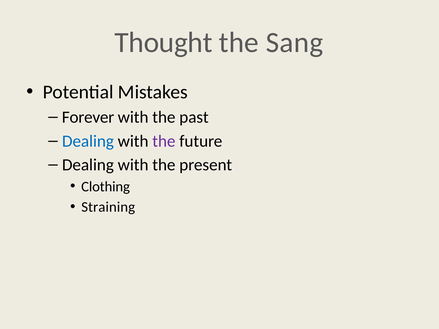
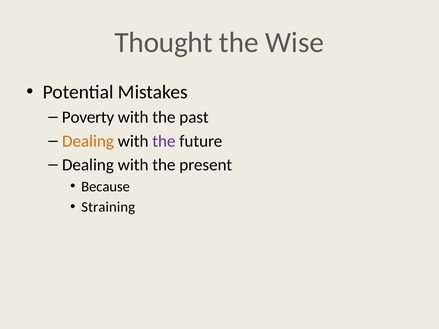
Sang: Sang -> Wise (295, 43)
Forever: Forever -> Poverty (88, 117)
Dealing colour: blue -> orange (88, 141)
Clothing: Clothing -> Because (106, 187)
